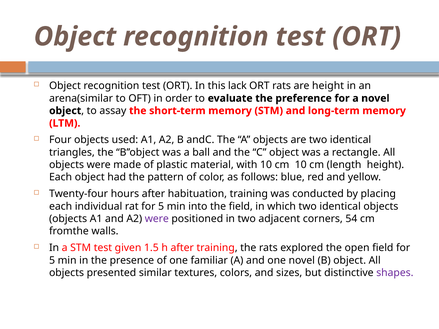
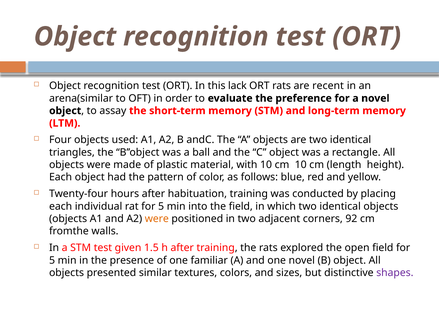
are height: height -> recent (328, 86)
were colour: purple -> orange (157, 219)
54: 54 -> 92 (351, 219)
